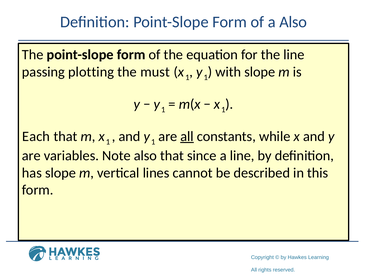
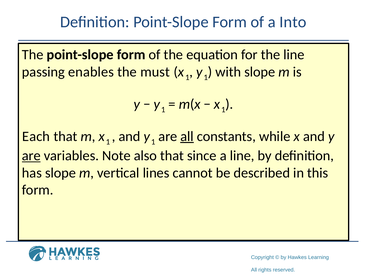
a Also: Also -> Into (293, 22)
plotting: plotting -> enables (91, 72)
are underline: none -> present (31, 156)
